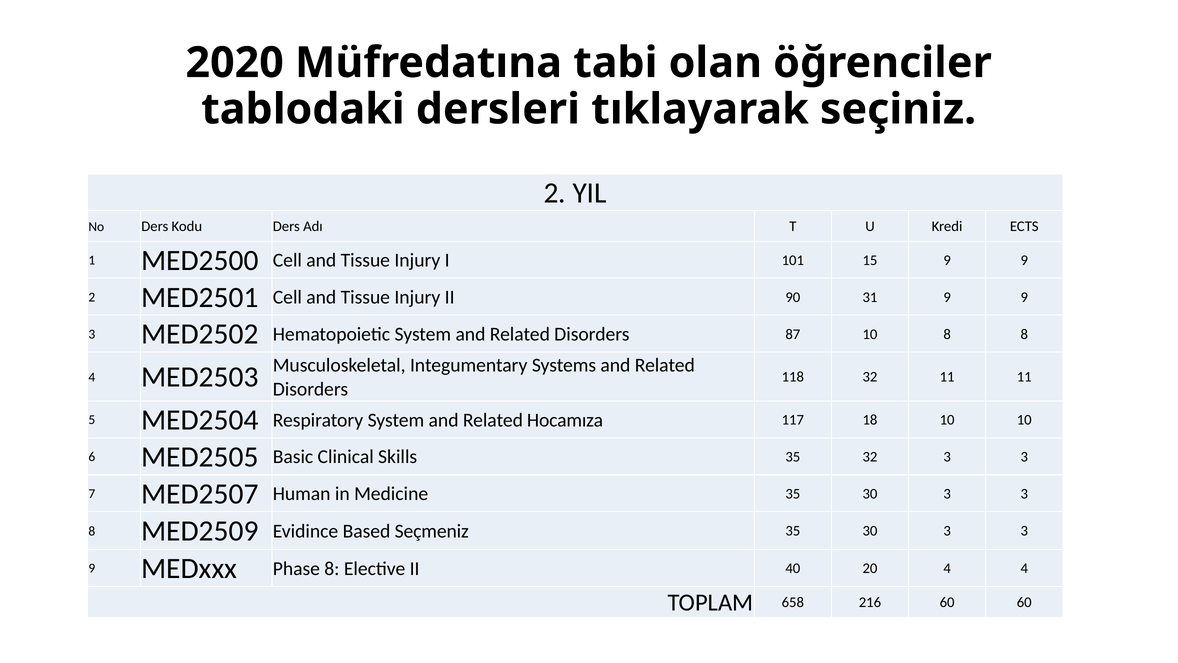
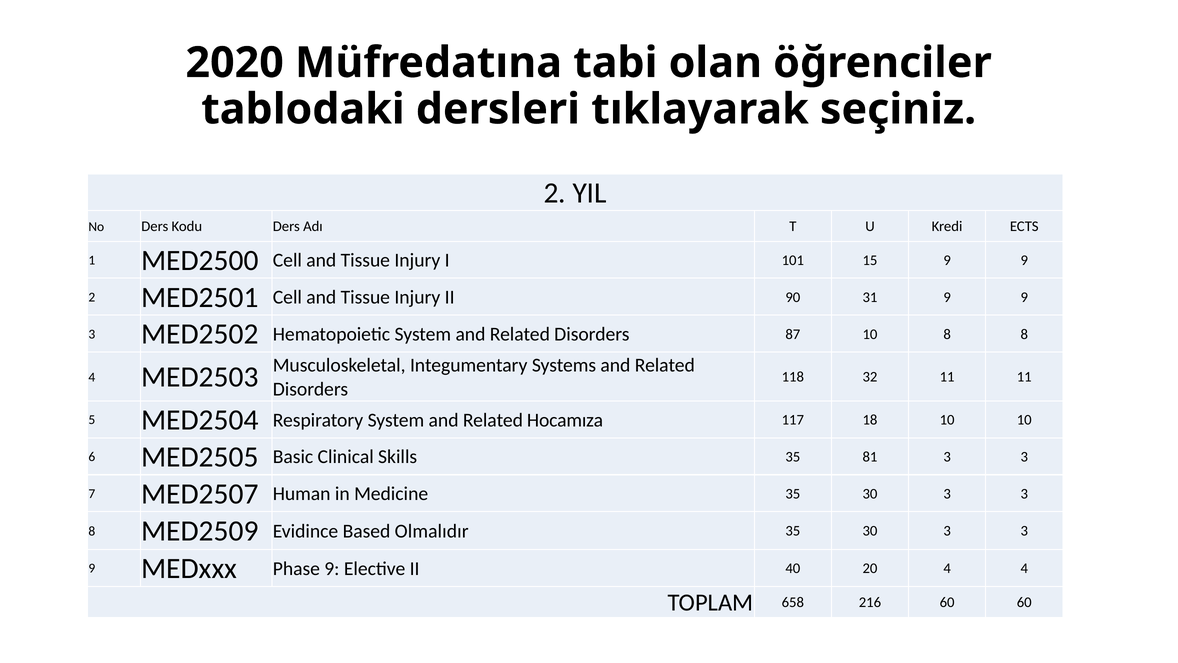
35 32: 32 -> 81 (870, 457)
Seçmeniz: Seçmeniz -> Olmalıdır (432, 531)
Phase 8: 8 -> 9 (332, 568)
